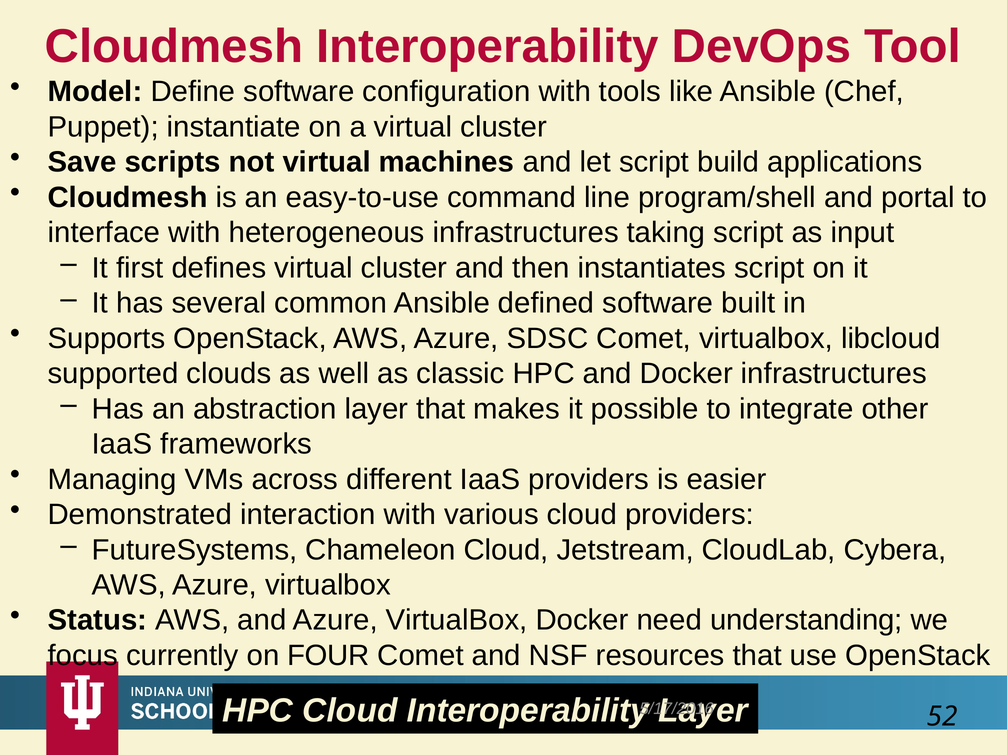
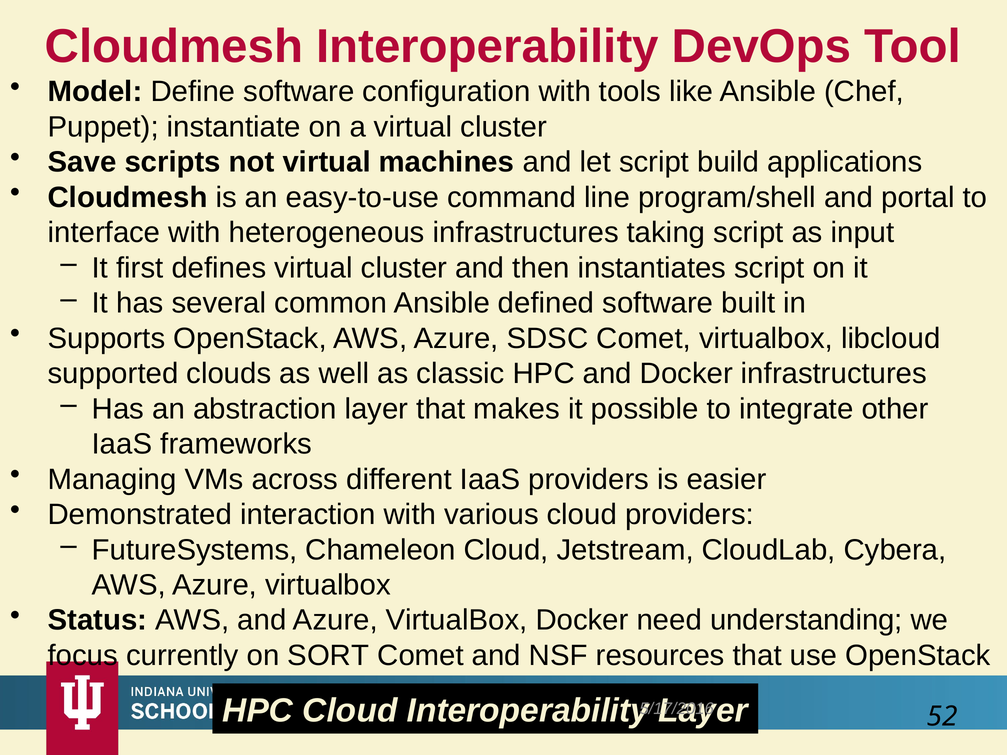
FOUR: FOUR -> SORT (328, 656)
